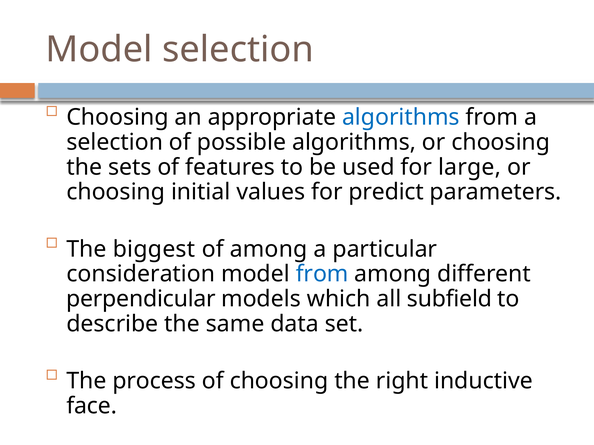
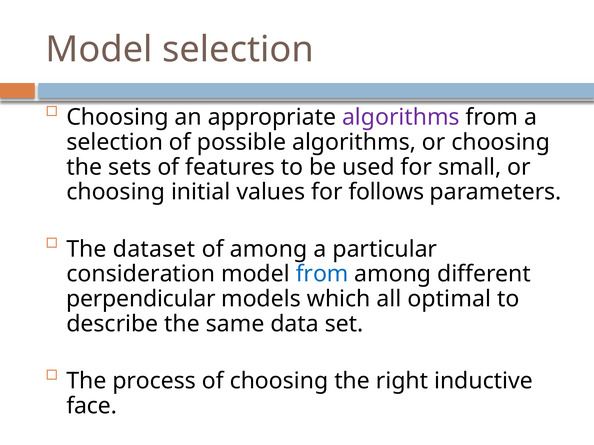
algorithms colour: blue -> purple (401, 117)
large: large -> small (470, 167)
predict: predict -> follows (386, 192)
biggest: biggest -> dataset (154, 249)
subfield: subfield -> optimal (449, 299)
